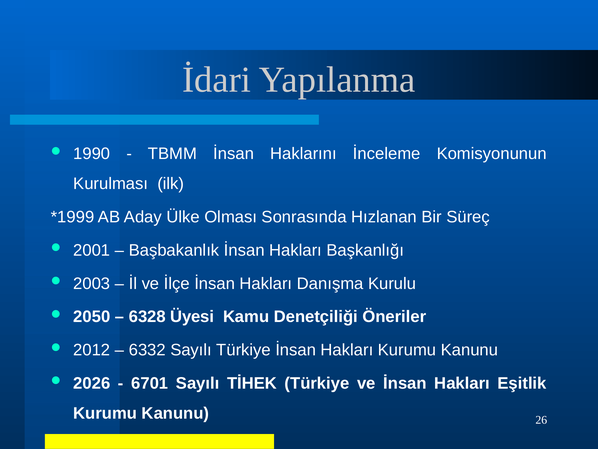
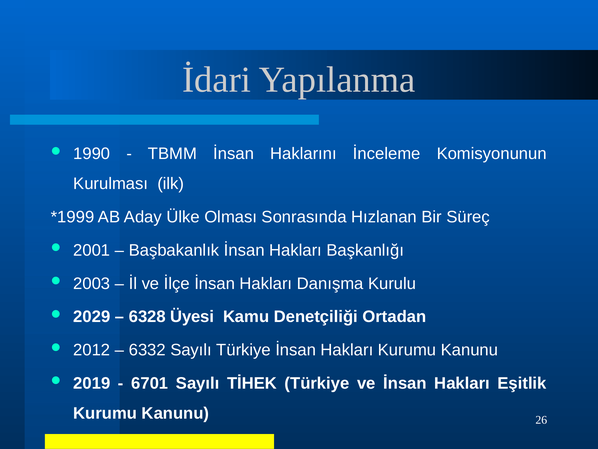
2050: 2050 -> 2029 (92, 316)
Öneriler: Öneriler -> Ortadan (394, 316)
2026: 2026 -> 2019 (92, 383)
